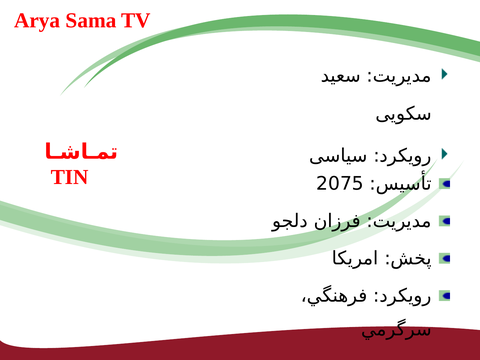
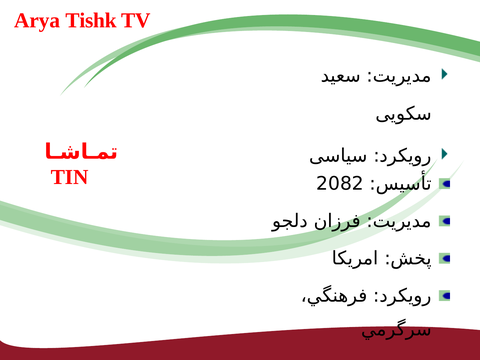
Sama: Sama -> Tishk (91, 20)
2075: 2075 -> 2082 (340, 184)
